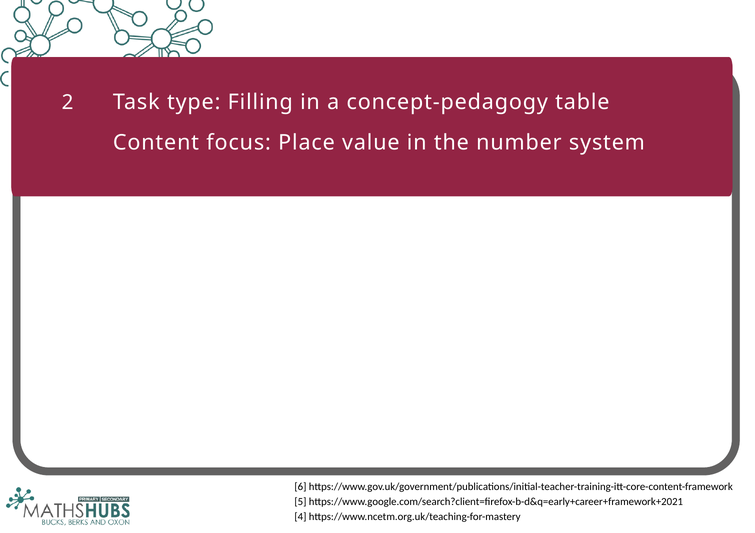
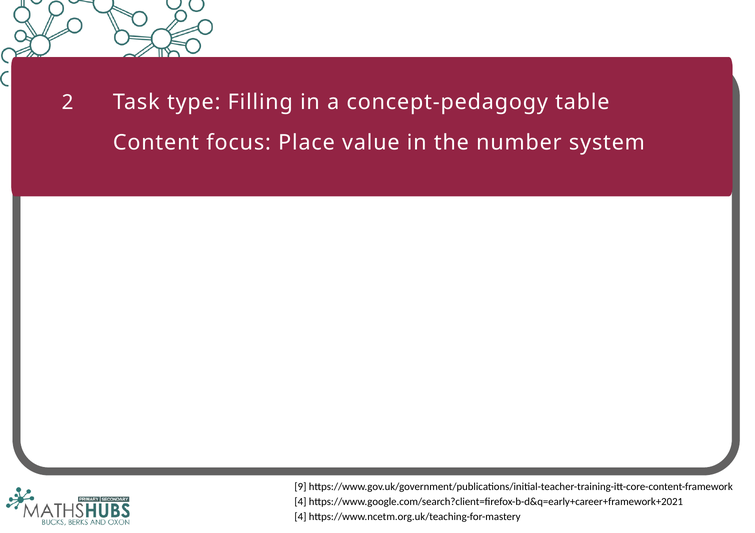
6: 6 -> 9 (300, 487)
5: 5 -> 4 (300, 502)
